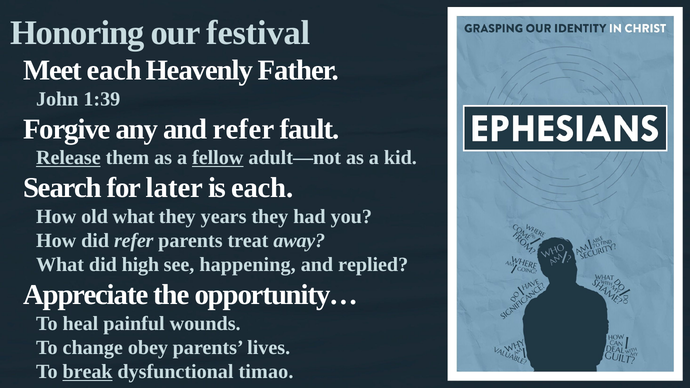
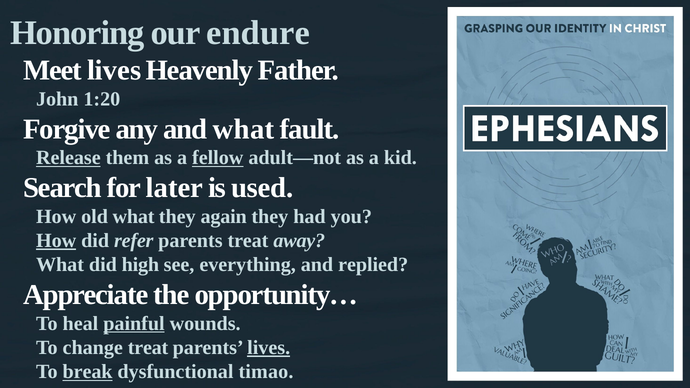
festival: festival -> endure (258, 33)
Meet each: each -> lives (114, 71)
1:39: 1:39 -> 1:20 (102, 99)
and refer: refer -> what (243, 129)
is each: each -> used (262, 188)
years: years -> again (224, 217)
How underline: none -> present (56, 241)
happening: happening -> everything (248, 265)
painful underline: none -> present (134, 324)
change obey: obey -> treat (148, 348)
lives underline: none -> present (269, 348)
